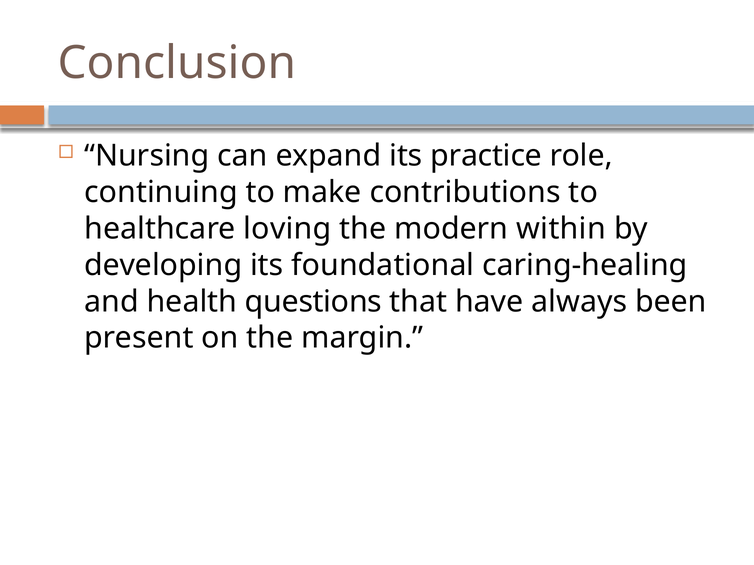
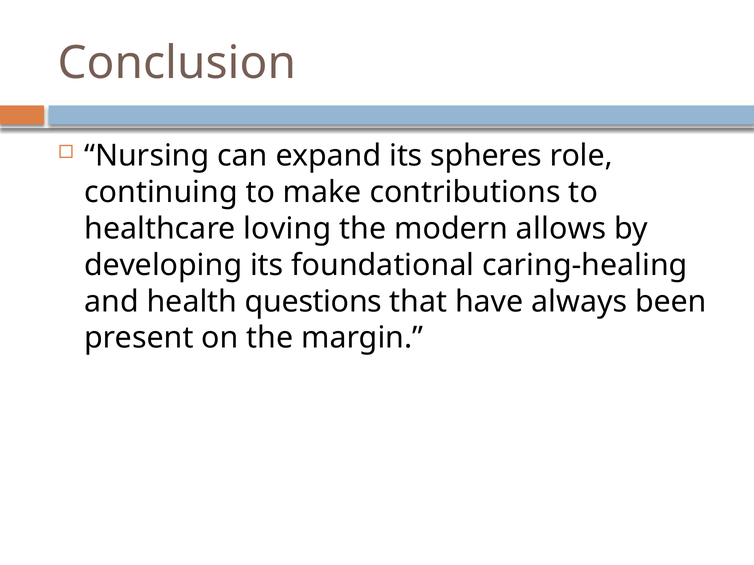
practice: practice -> spheres (486, 156)
within: within -> allows (561, 229)
